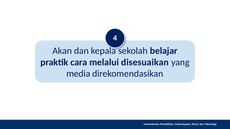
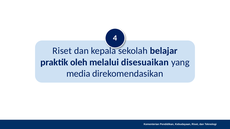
Akan: Akan -> Riset (62, 51)
cara: cara -> oleh (79, 62)
